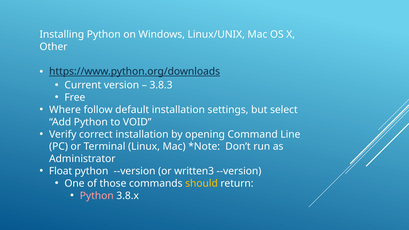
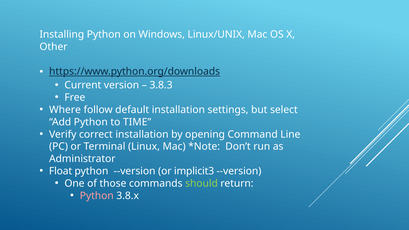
VOID: VOID -> TIME (137, 122)
written3: written3 -> implicit3 (194, 171)
should colour: yellow -> light green (202, 183)
